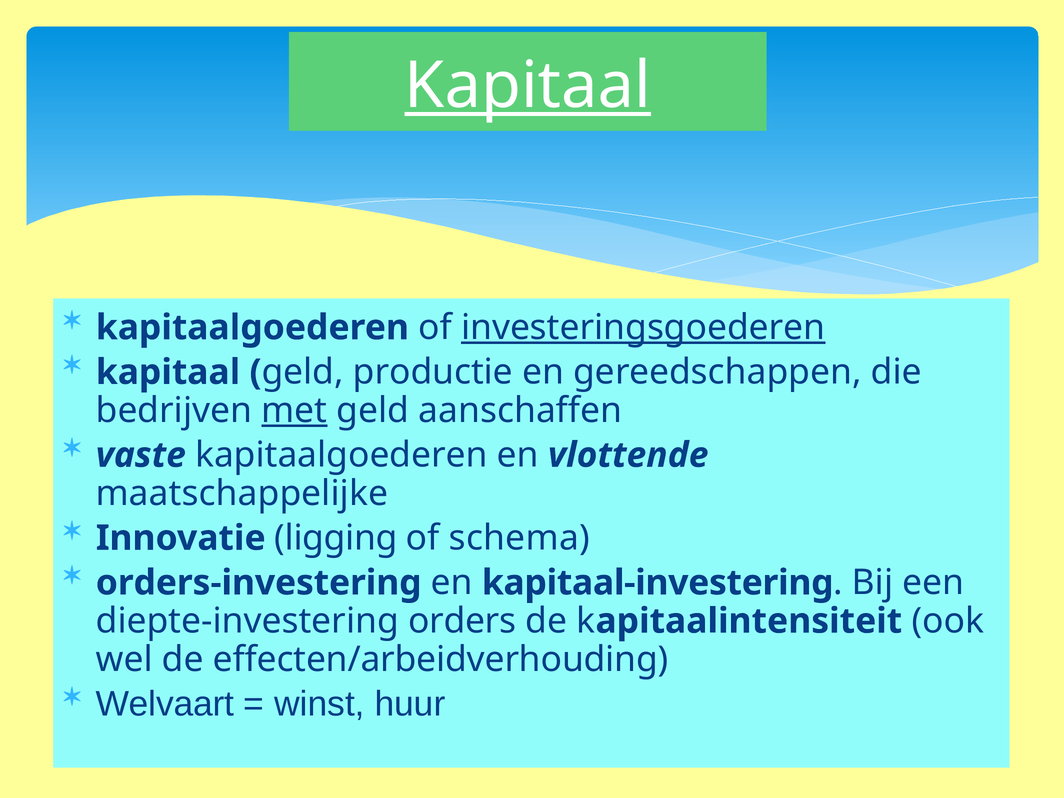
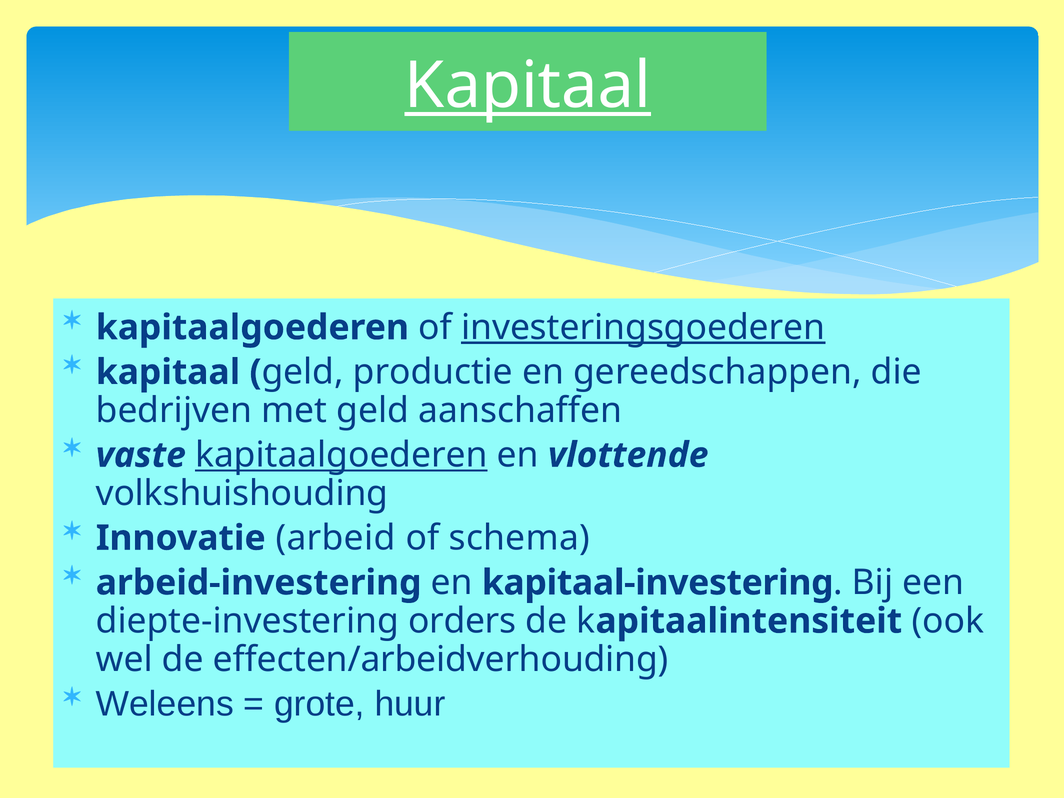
met underline: present -> none (294, 410)
kapitaalgoederen underline: none -> present (341, 455)
maatschappelijke: maatschappelijke -> volkshuishouding (242, 493)
ligging: ligging -> arbeid (336, 538)
orders-investering: orders-investering -> arbeid-investering (259, 583)
Welvaart: Welvaart -> Weleens (165, 704)
winst: winst -> grote (319, 704)
